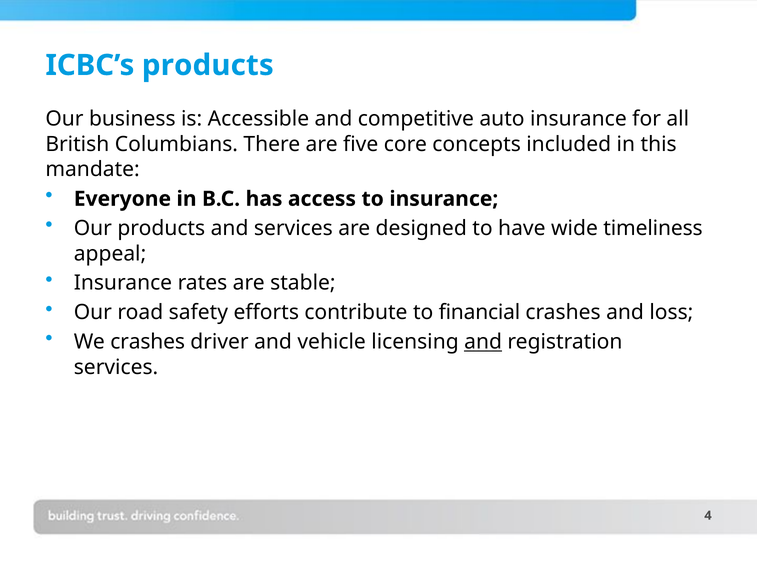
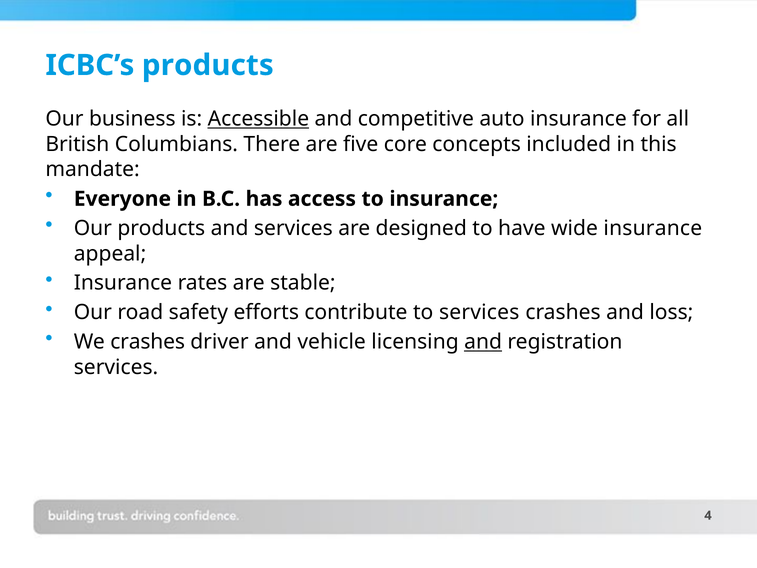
Accessible underline: none -> present (258, 119)
wide timeliness: timeliness -> insurance (653, 228)
to financial: financial -> services (479, 312)
